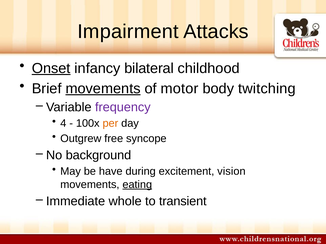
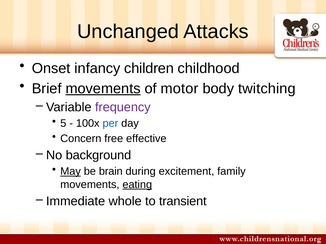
Impairment: Impairment -> Unchanged (128, 32)
Onset underline: present -> none (51, 68)
bilateral: bilateral -> children (149, 68)
4: 4 -> 5 (63, 124)
per colour: orange -> blue (110, 124)
Outgrew: Outgrew -> Concern (81, 139)
syncope: syncope -> effective (146, 139)
May underline: none -> present (71, 172)
have: have -> brain (111, 172)
vision: vision -> family (231, 172)
